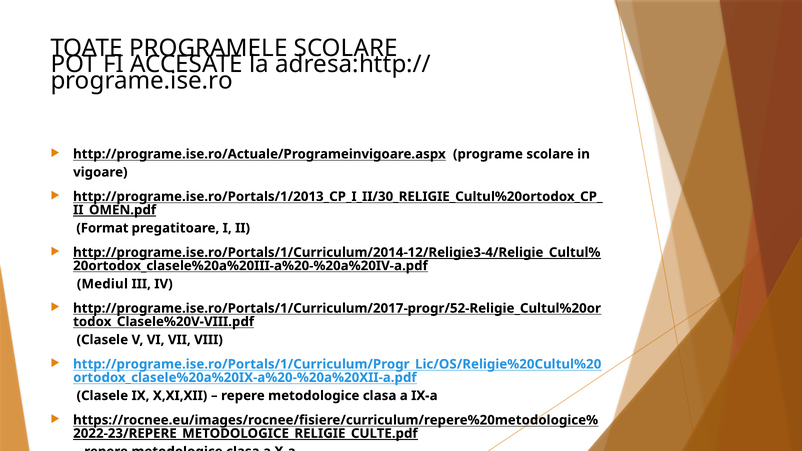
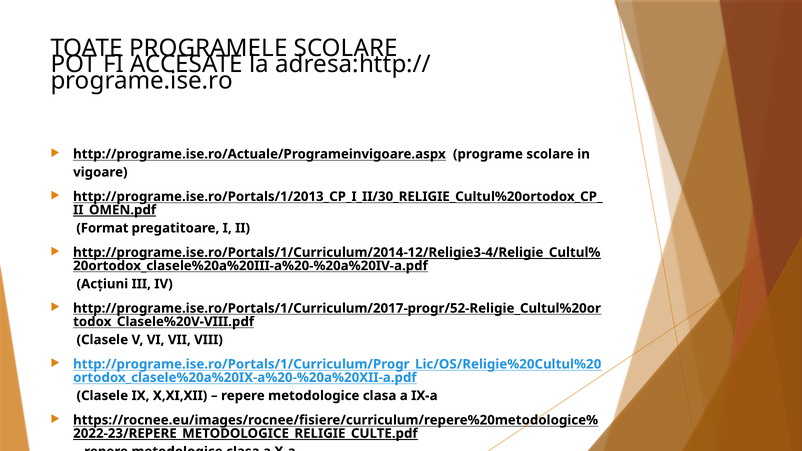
Mediul: Mediul -> Acțiuni (102, 284)
